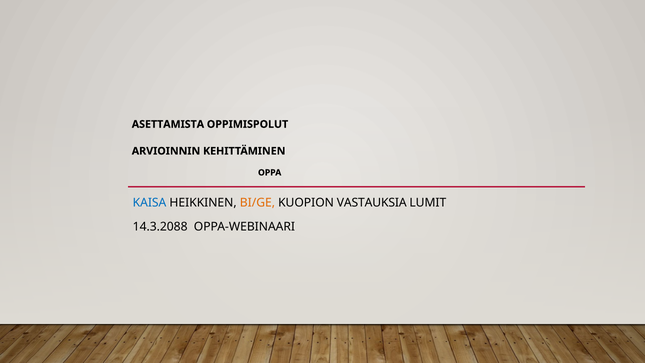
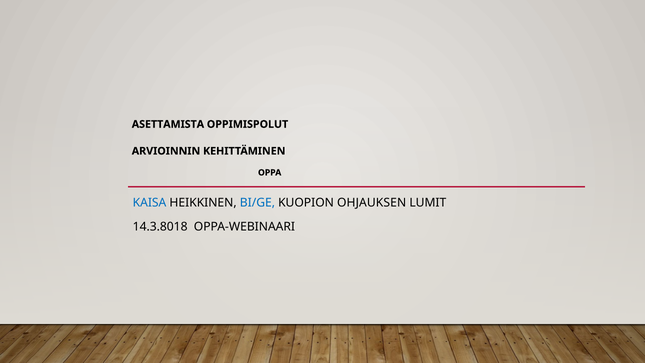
BI/GE colour: orange -> blue (257, 203)
VASTAUKSIA: VASTAUKSIA -> OHJAUKSEN (372, 203)
14.3.2088: 14.3.2088 -> 14.3.8018 (160, 227)
